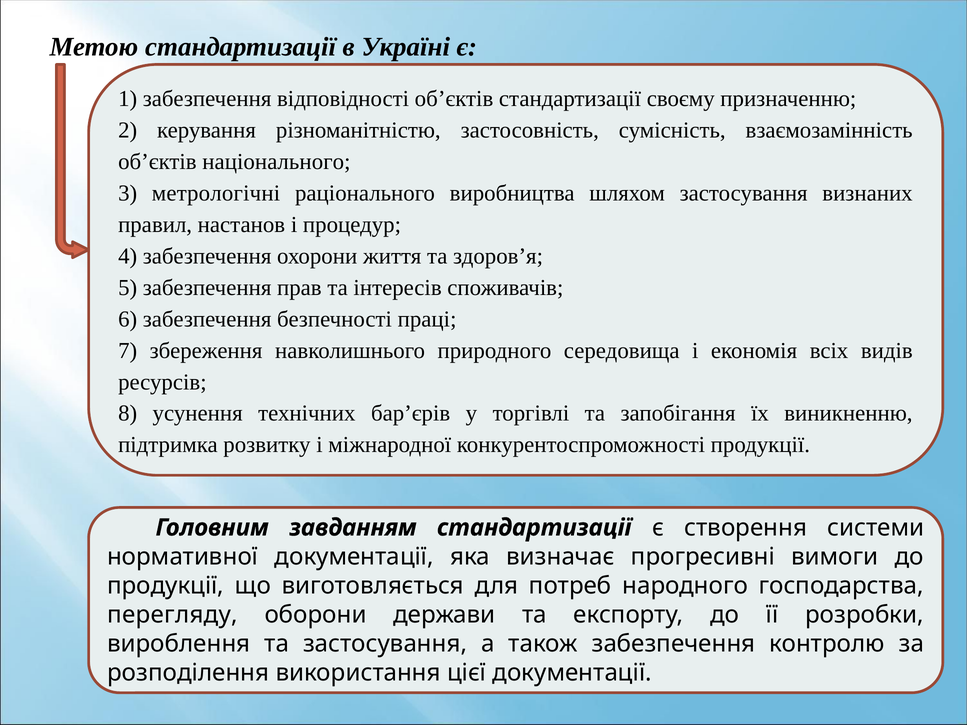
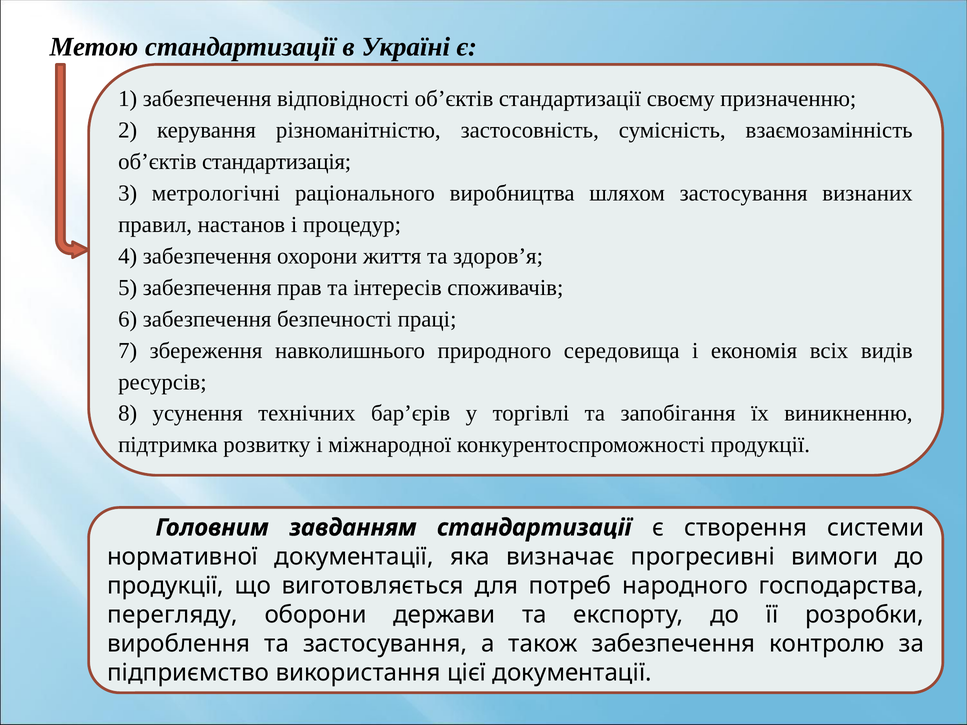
національного: національного -> стандартизація (277, 162)
розподілення: розподілення -> підприємство (188, 673)
